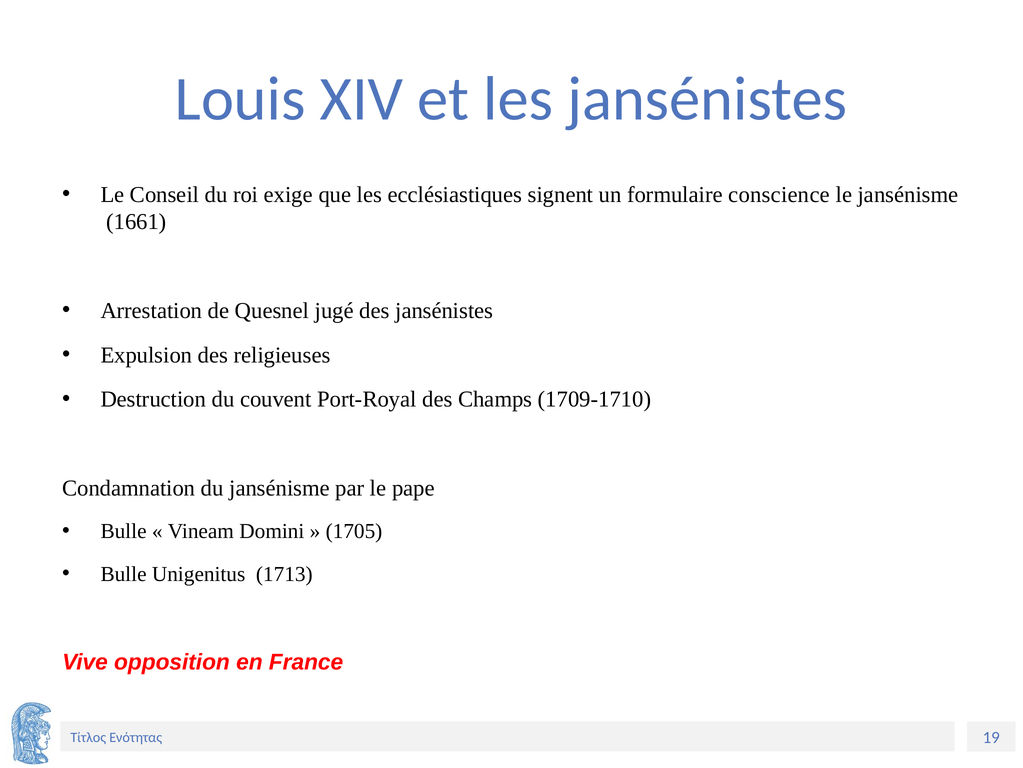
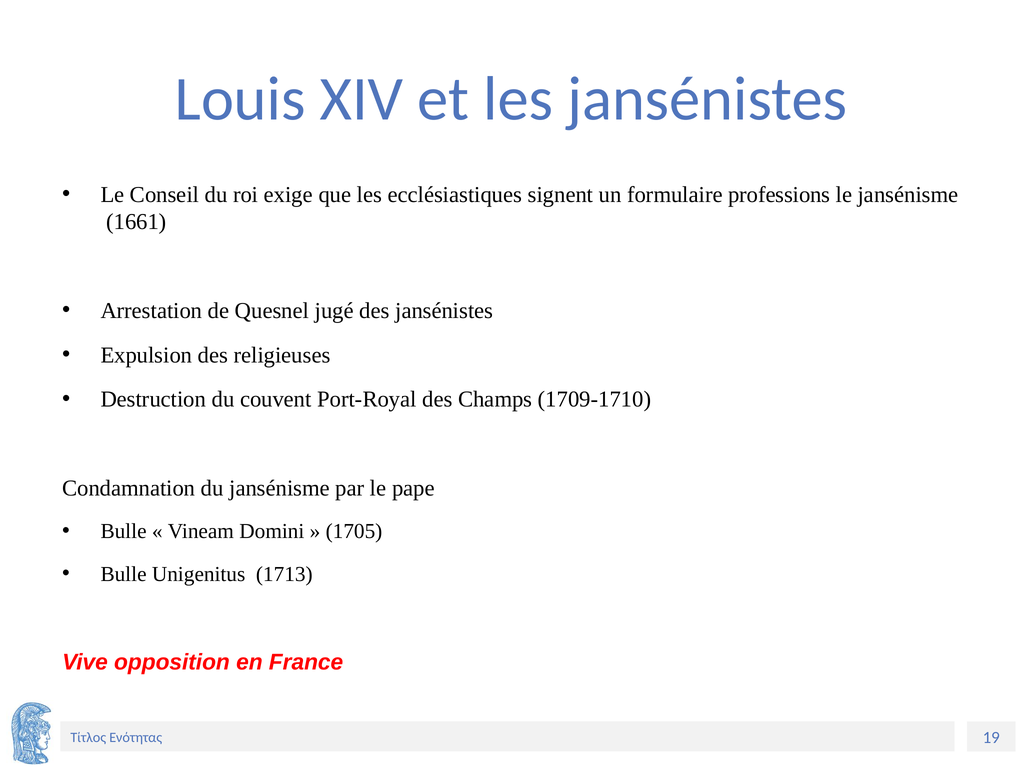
conscience: conscience -> professions (779, 194)
